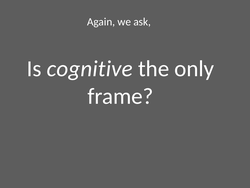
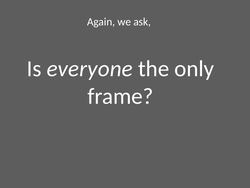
cognitive: cognitive -> everyone (90, 69)
